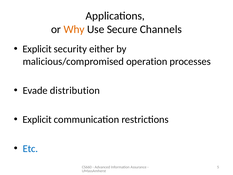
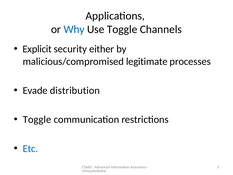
Why colour: orange -> blue (74, 29)
Use Secure: Secure -> Toggle (122, 29)
operation: operation -> legitimate (147, 61)
Explicit: Explicit -> Toggle (37, 119)
